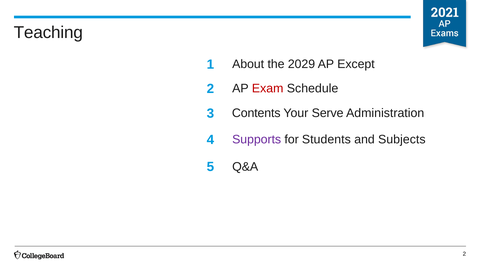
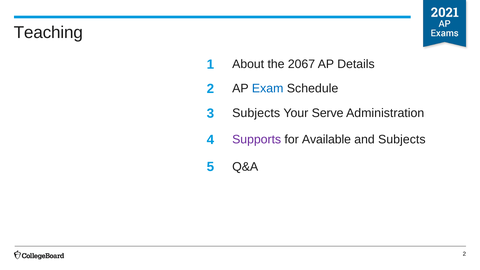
2029: 2029 -> 2067 (301, 64)
Except: Except -> Details (356, 64)
Exam colour: red -> blue (268, 89)
Contents: Contents -> Subjects (256, 113)
Students: Students -> Available (326, 139)
